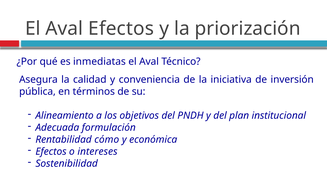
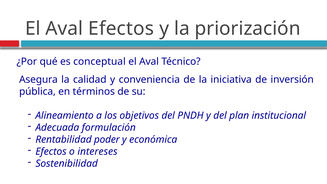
inmediatas: inmediatas -> conceptual (99, 62)
cómo: cómo -> poder (107, 140)
